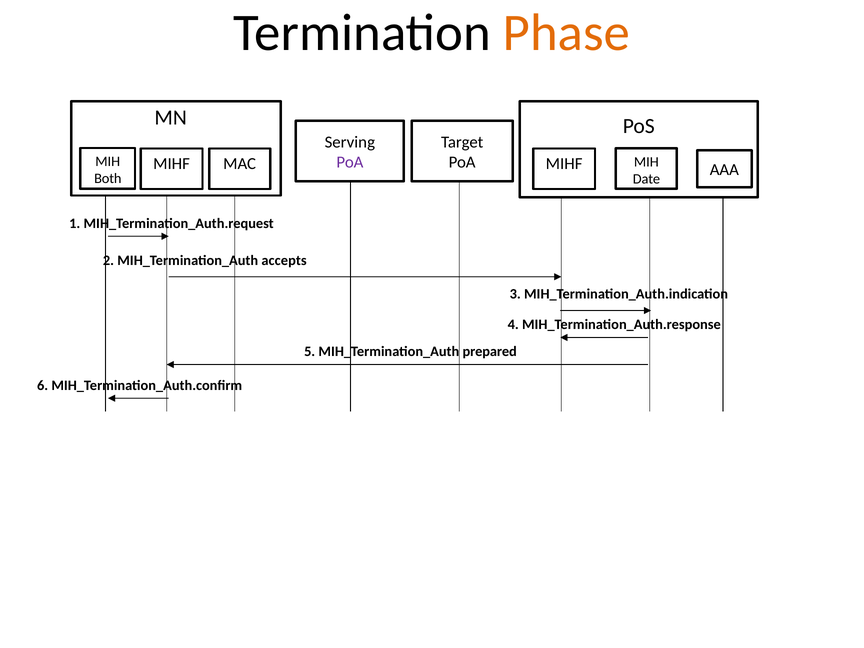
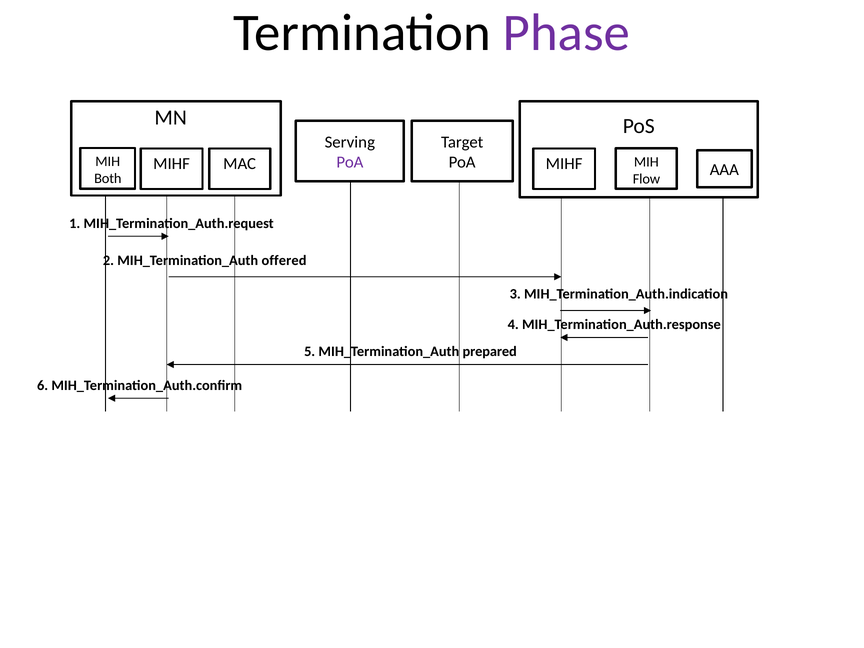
Phase colour: orange -> purple (566, 33)
Date: Date -> Flow (646, 179)
accepts: accepts -> offered (284, 260)
